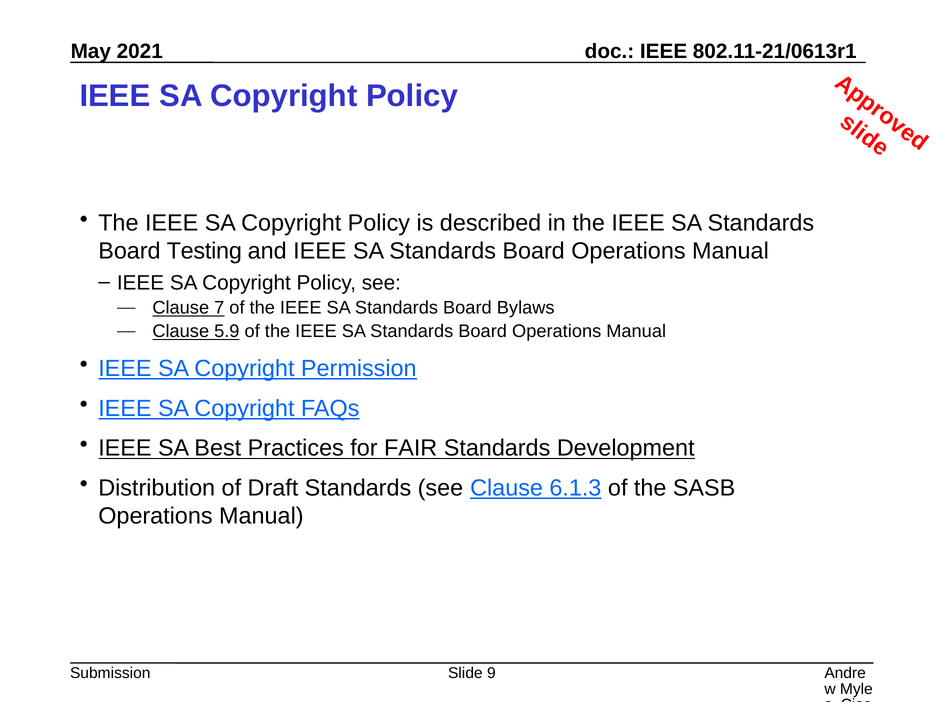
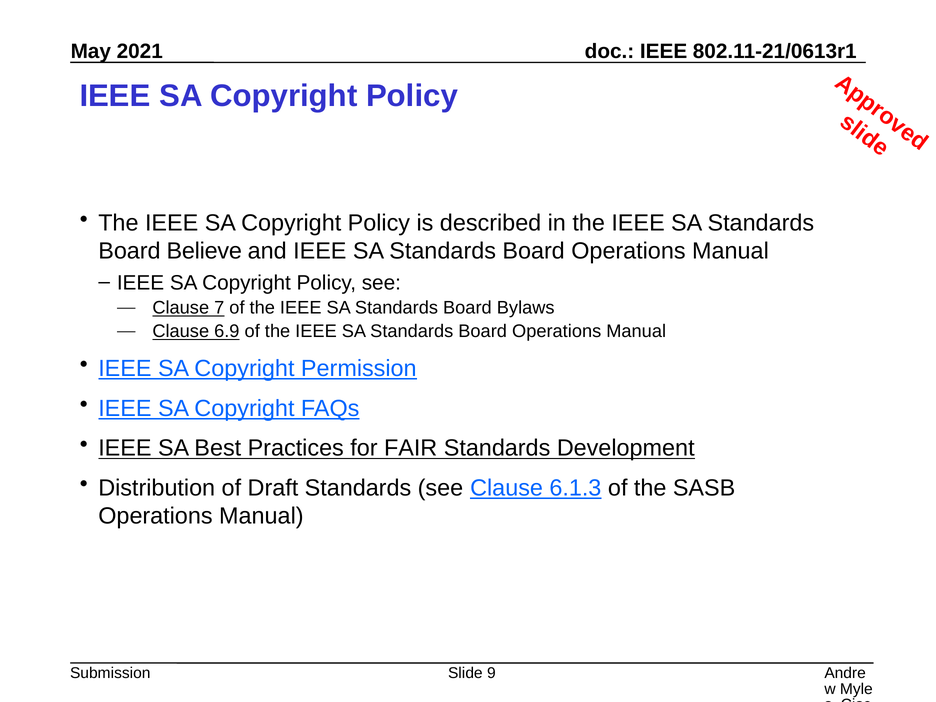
Testing: Testing -> Believe (204, 251)
5.9: 5.9 -> 6.9 (227, 331)
